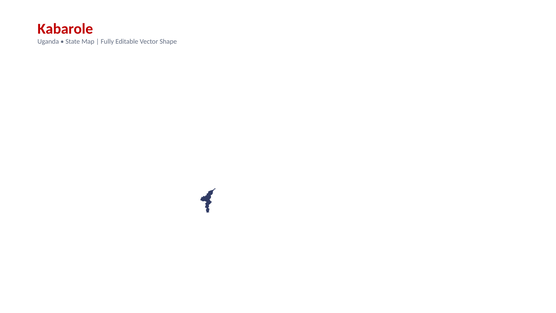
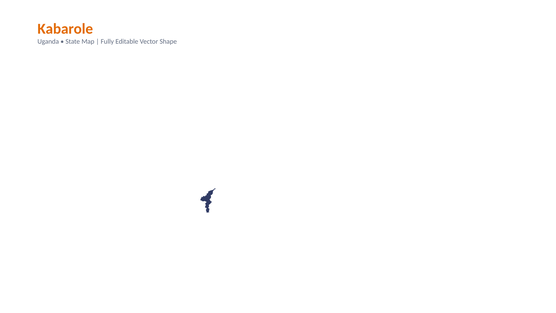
Kabarole colour: red -> orange (65, 29)
